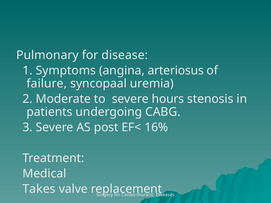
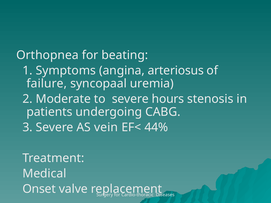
Pulmonary: Pulmonary -> Orthopnea (47, 55)
disease: disease -> beating (125, 55)
post: post -> vein (106, 128)
16%: 16% -> 44% (156, 128)
Takes: Takes -> Onset (39, 189)
